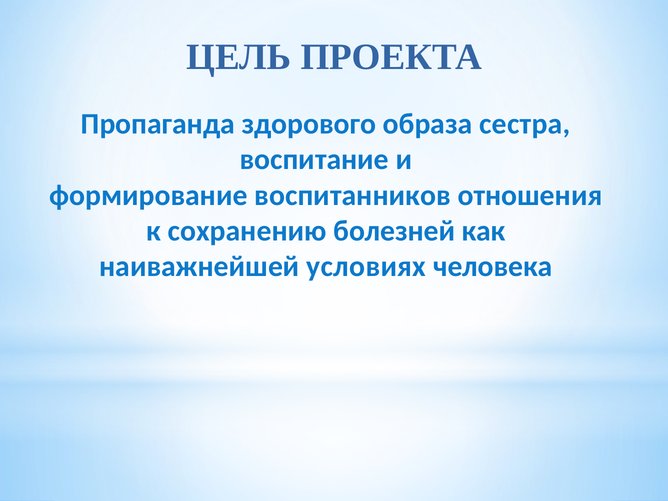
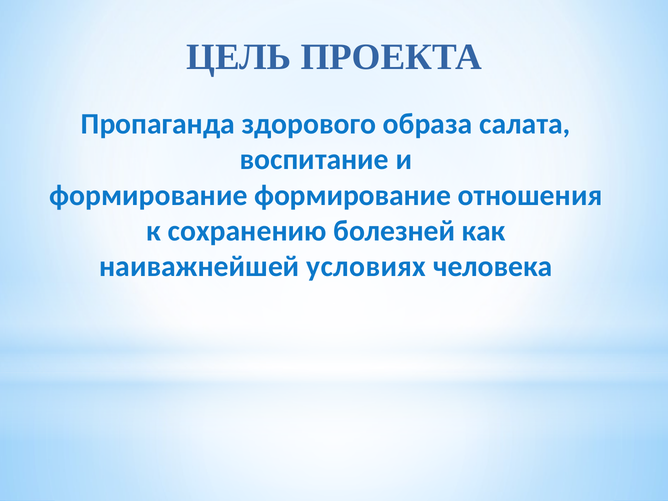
сестра: сестра -> салата (525, 124)
формирование воспитанников: воспитанников -> формирование (353, 195)
